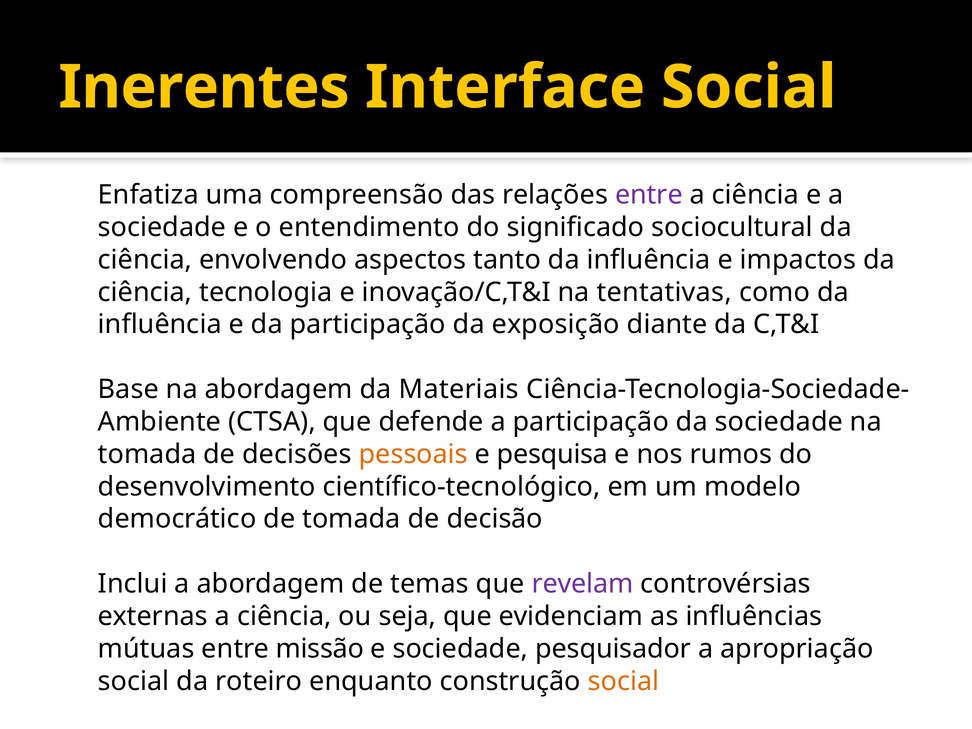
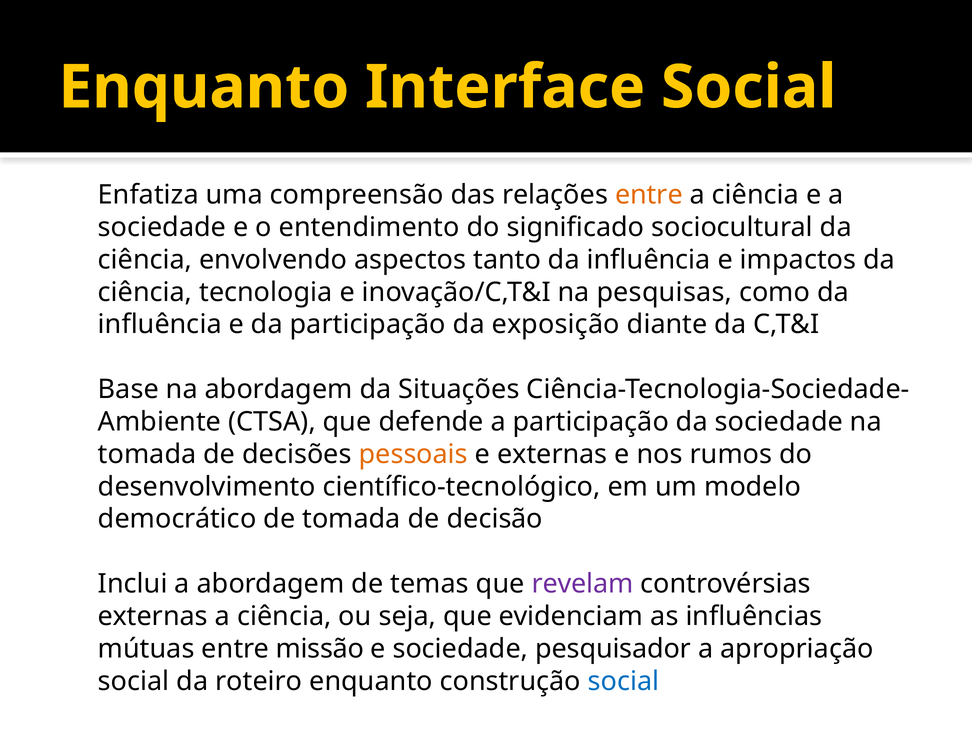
Inerentes: Inerentes -> Enquanto (204, 87)
entre colour: purple -> orange (649, 195)
tentativas: tentativas -> pesquisas (664, 292)
Materiais: Materiais -> Situações (459, 389)
e pesquisa: pesquisa -> externas (552, 454)
social colour: orange -> blue (624, 681)
